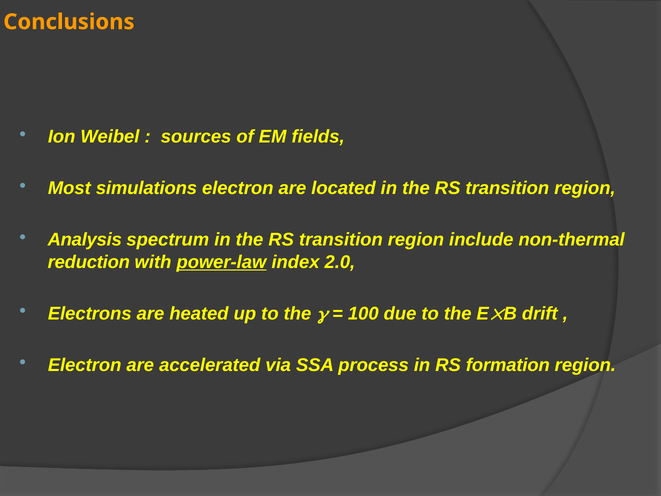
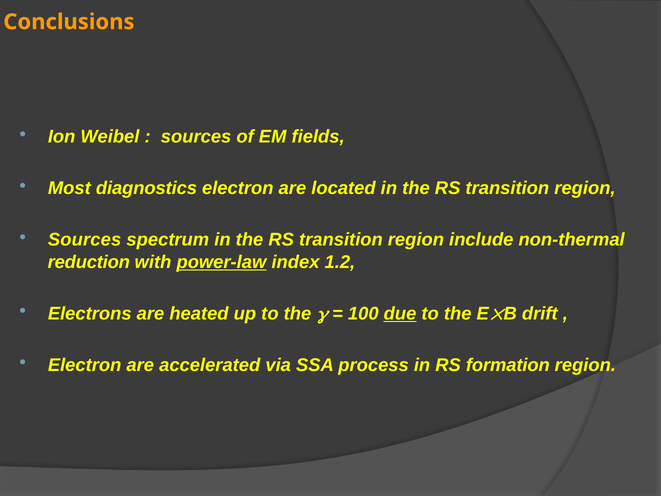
simulations: simulations -> diagnostics (146, 188)
Analysis: Analysis -> Sources (85, 240)
2.0: 2.0 -> 1.2 (340, 262)
due underline: none -> present (400, 313)
